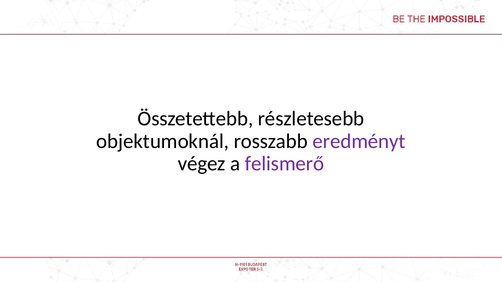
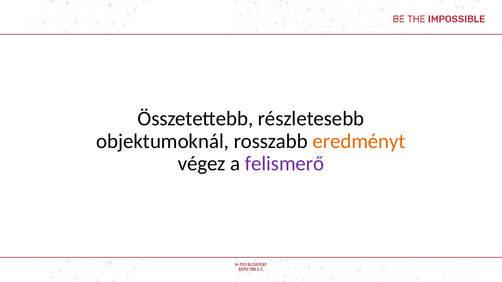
eredményt colour: purple -> orange (359, 141)
